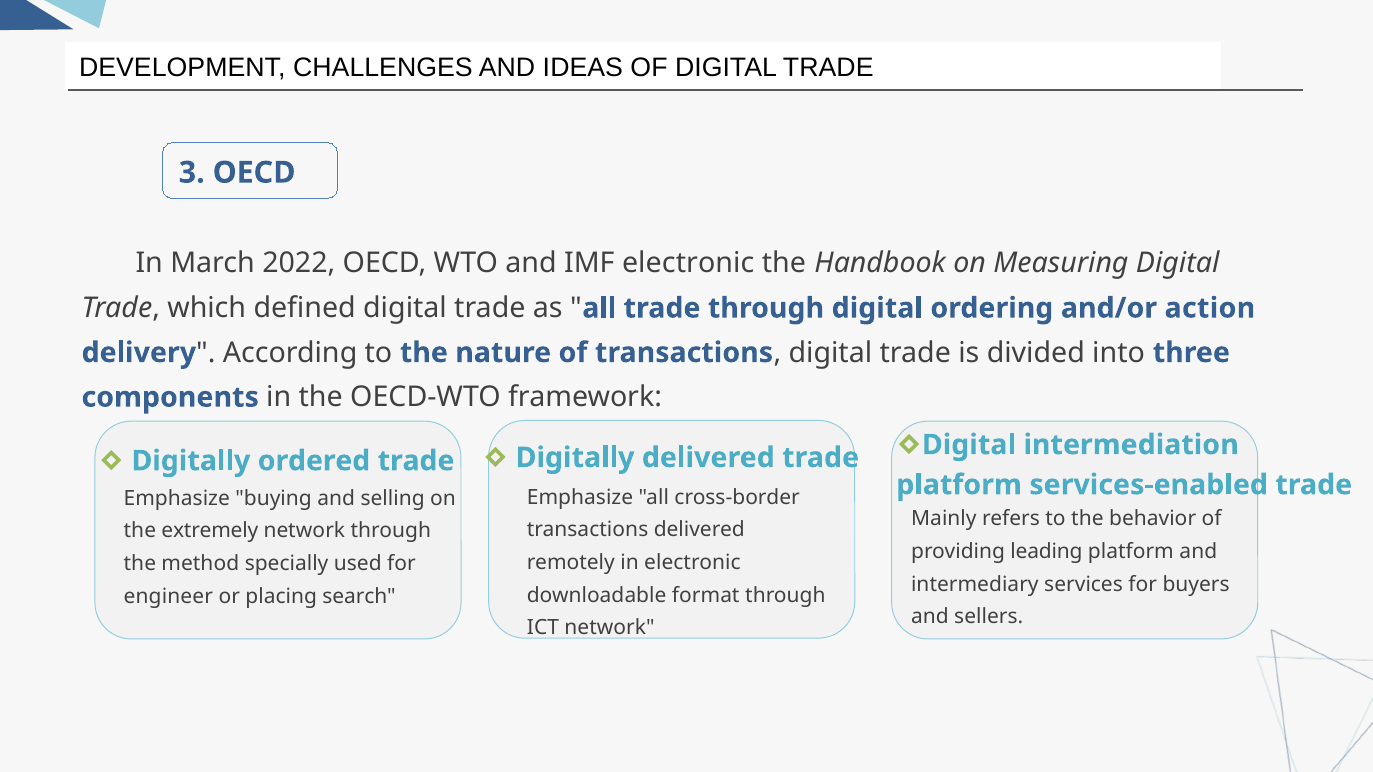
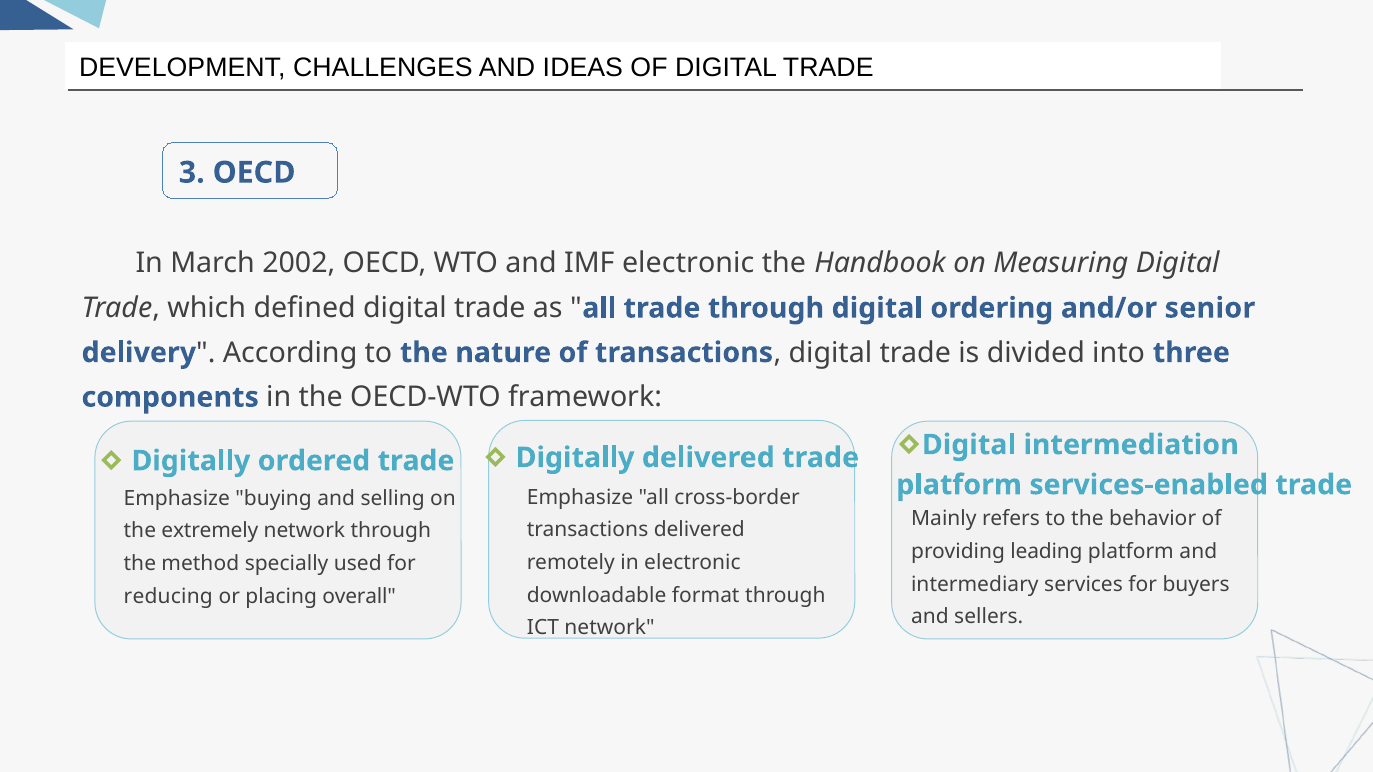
2022: 2022 -> 2002 (299, 264)
action: action -> senior (1210, 308)
engineer: engineer -> reducing (168, 597)
search: search -> overall (359, 597)
